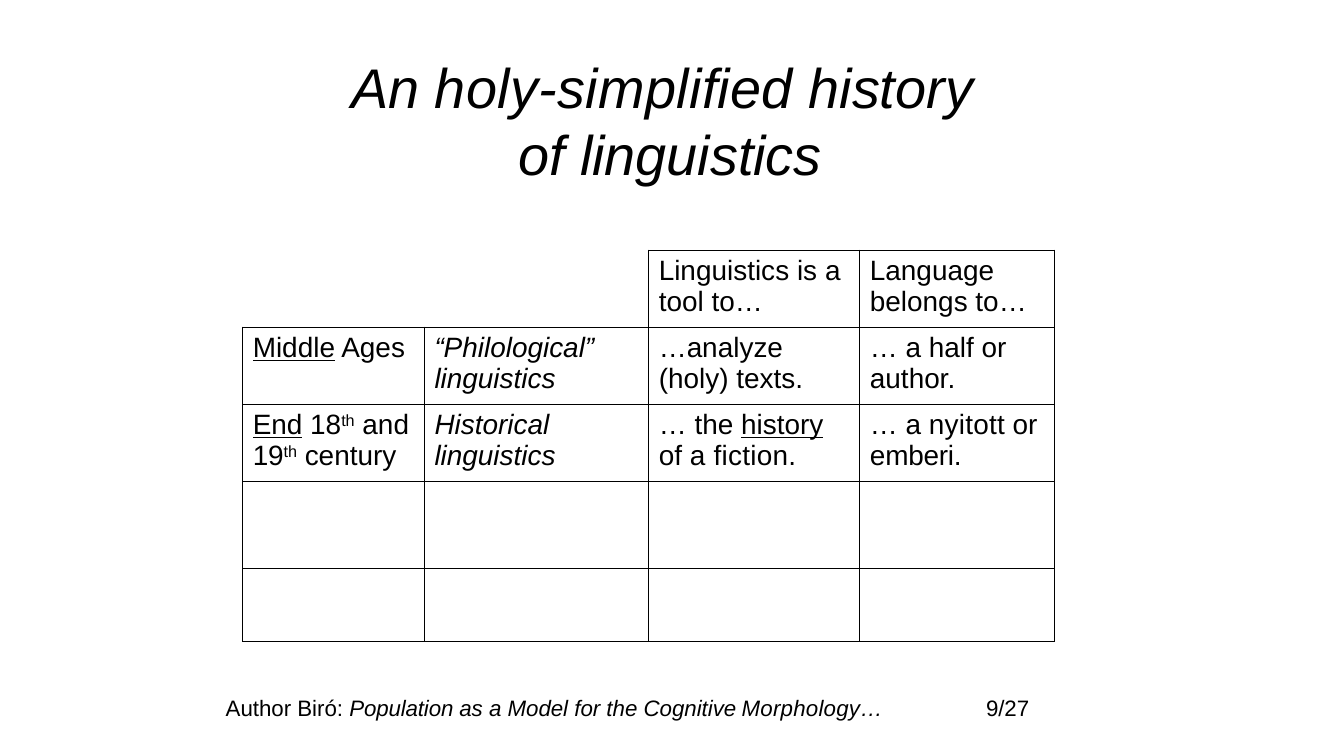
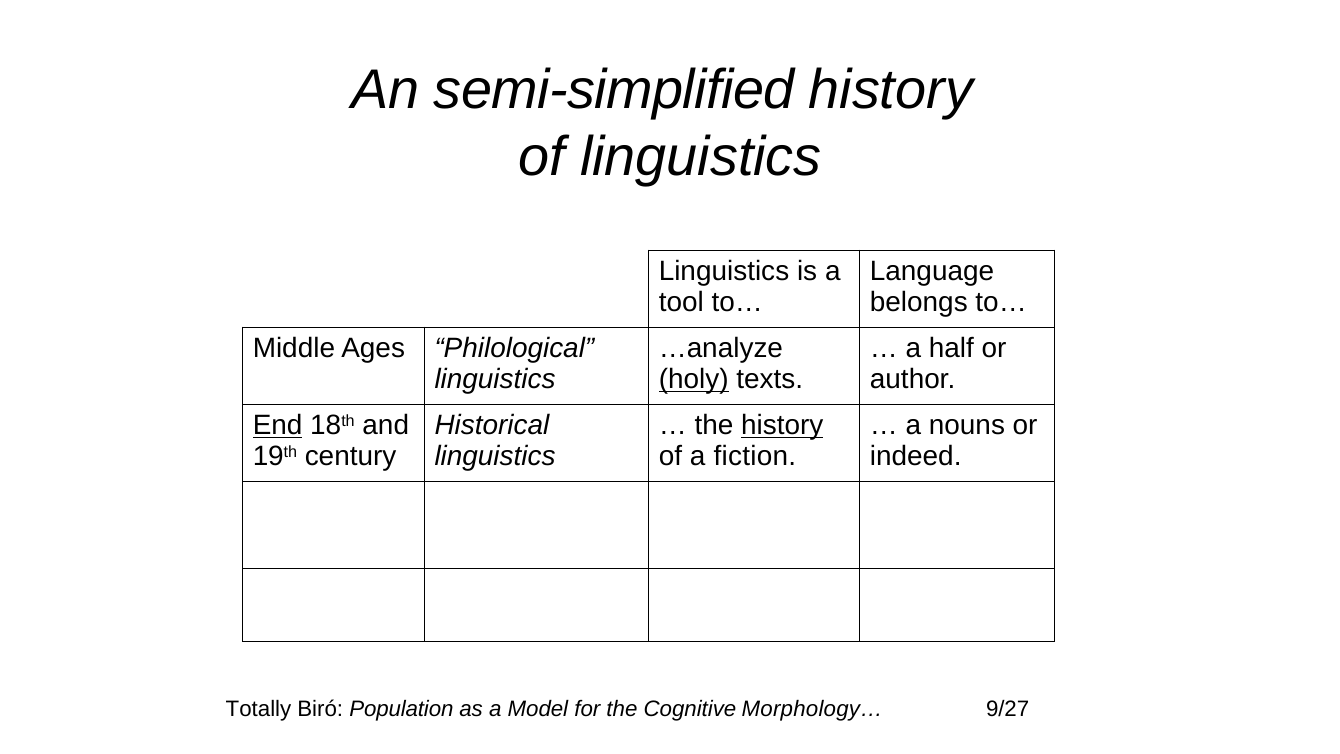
holy-simplified: holy-simplified -> semi-simplified (614, 90)
Middle underline: present -> none (294, 348)
holy underline: none -> present (694, 379)
nyitott: nyitott -> nouns (967, 425)
emberi: emberi -> indeed (916, 456)
Author: Author -> Totally (259, 709)
